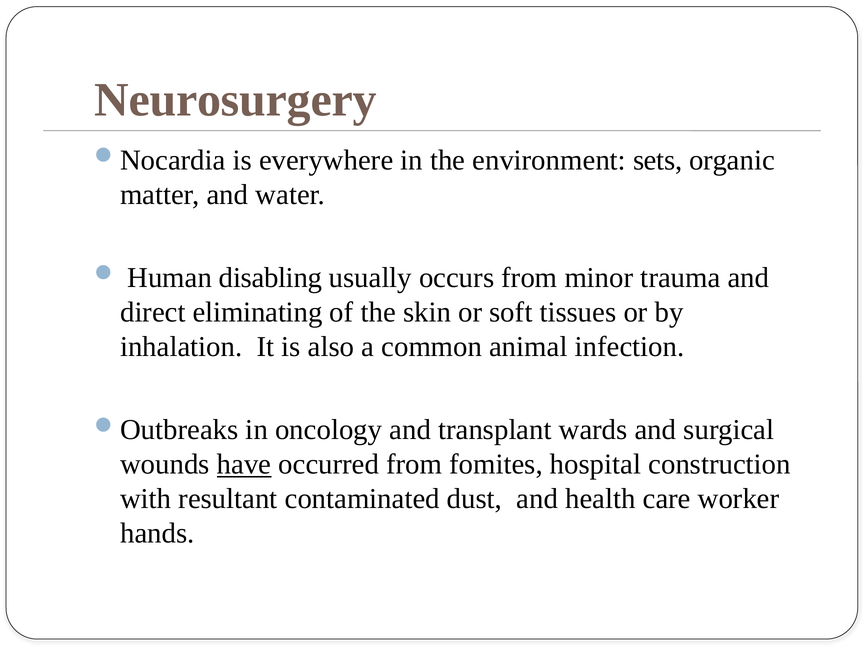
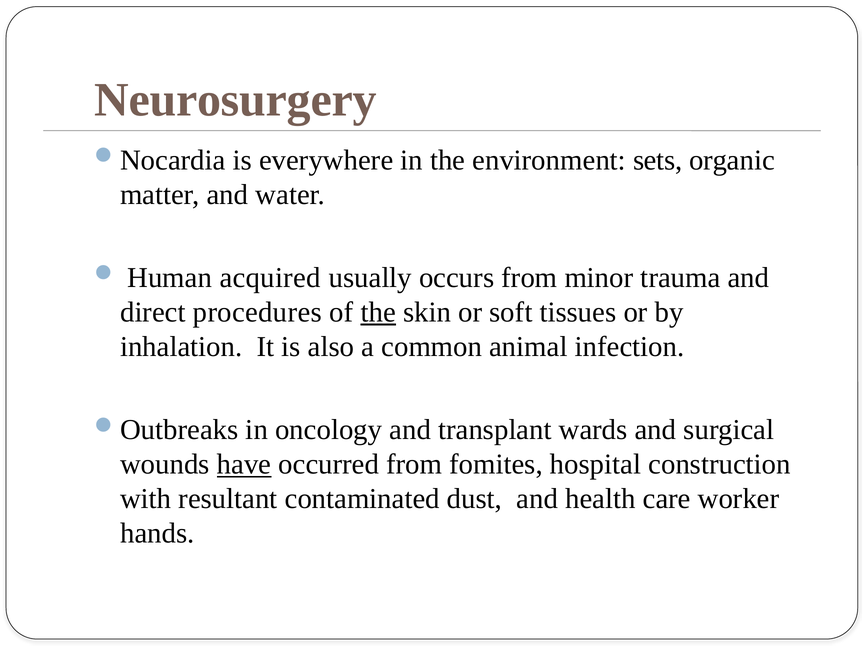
disabling: disabling -> acquired (270, 278)
eliminating: eliminating -> procedures (257, 312)
the underline: none -> present (378, 312)
